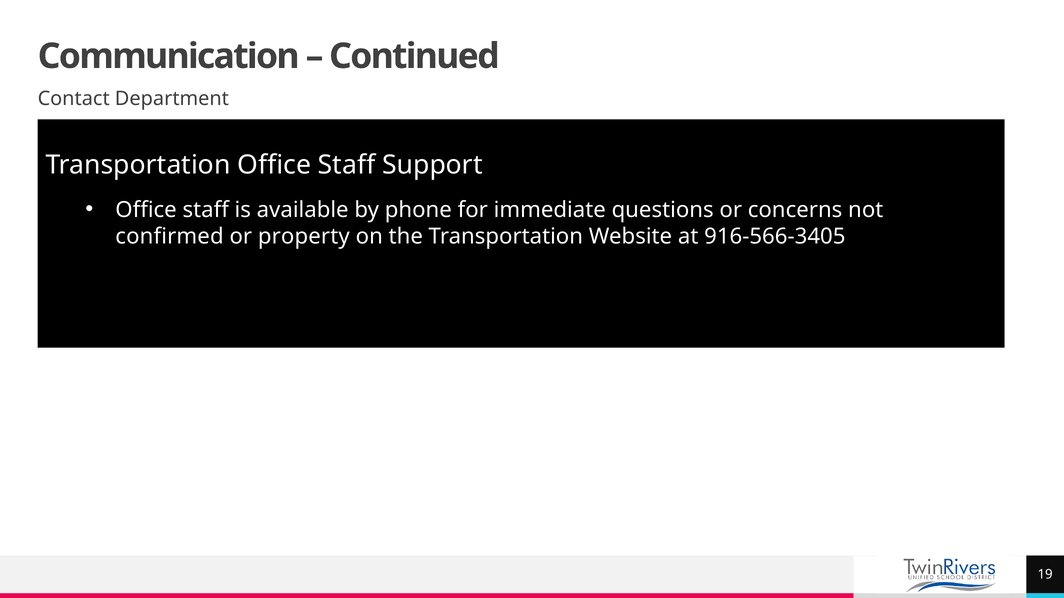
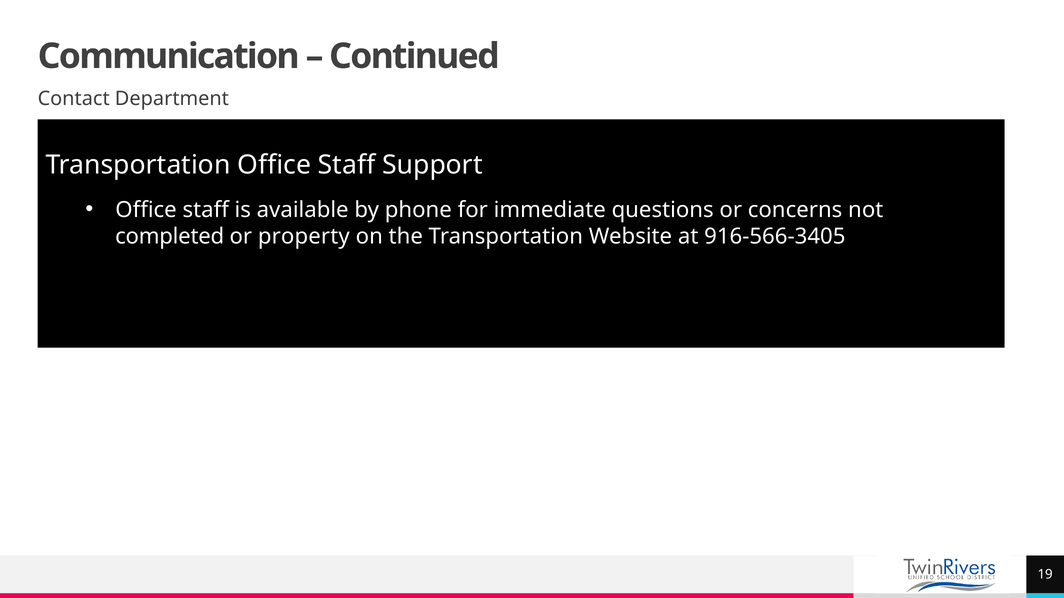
confirmed: confirmed -> completed (170, 237)
